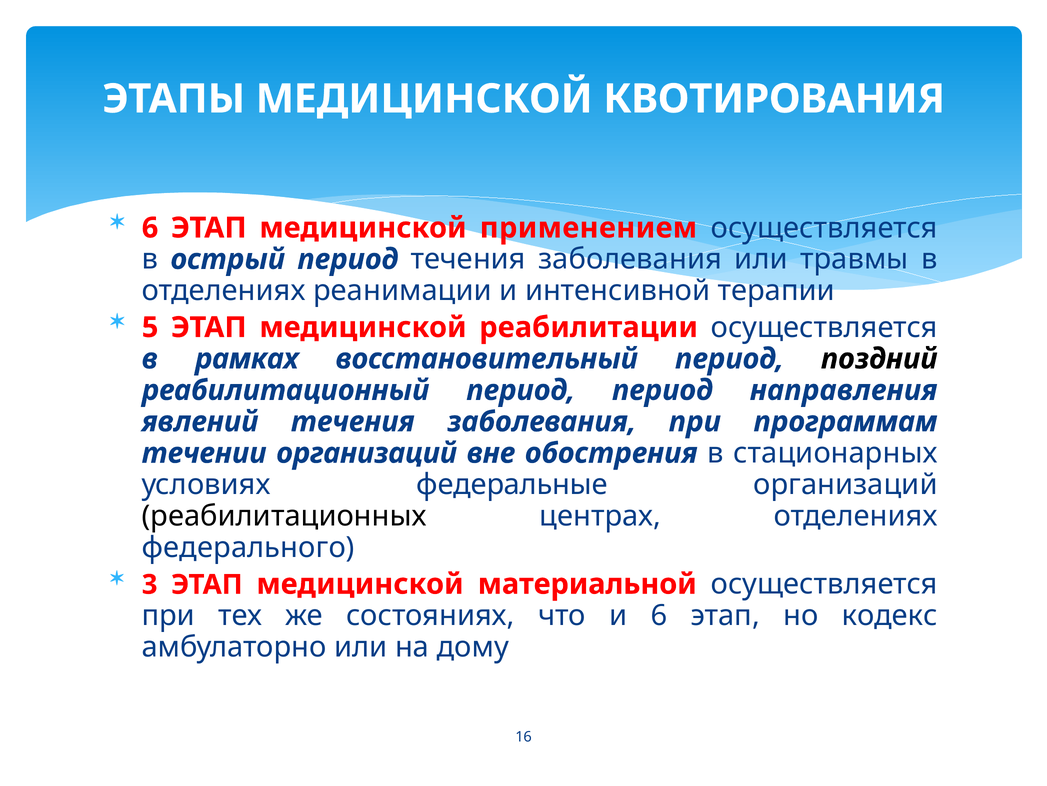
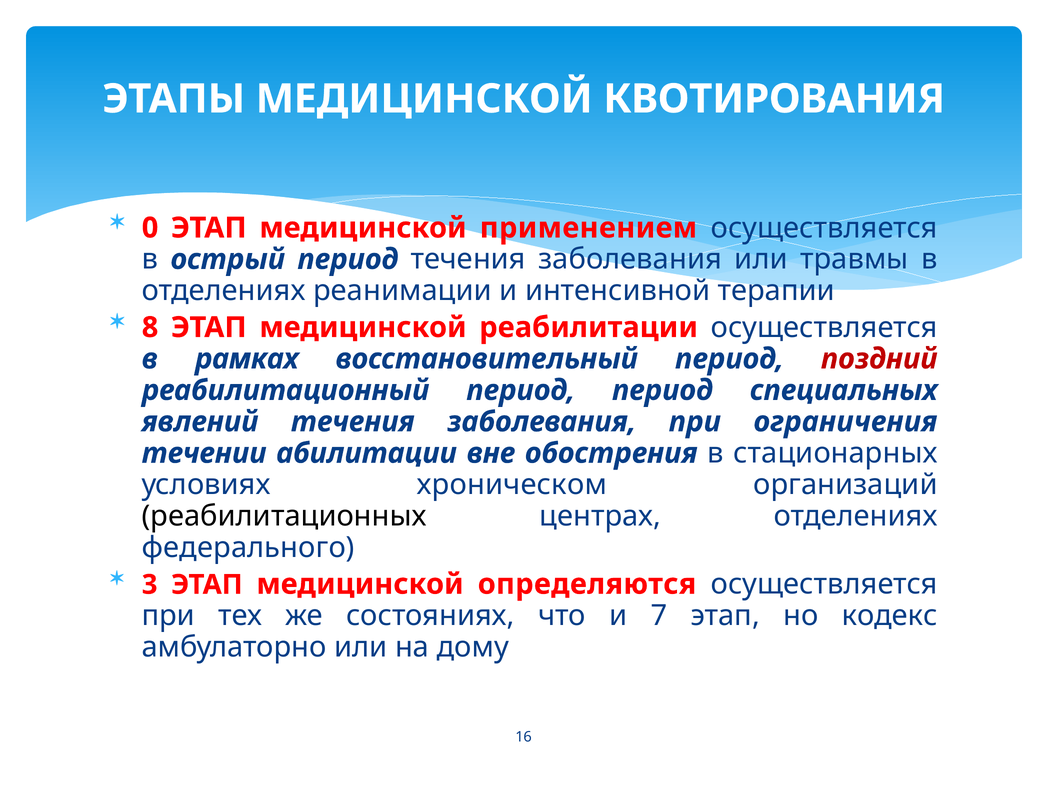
6: 6 -> 0 (150, 228)
5: 5 -> 8 (150, 327)
поздний colour: black -> red (879, 359)
направления: направления -> специальных (844, 390)
программам: программам -> ограничения (845, 421)
течении организаций: организаций -> абилитации (367, 453)
федеральные: федеральные -> хроническом (512, 484)
материальной: материальной -> определяются (587, 584)
и 6: 6 -> 7 (659, 615)
